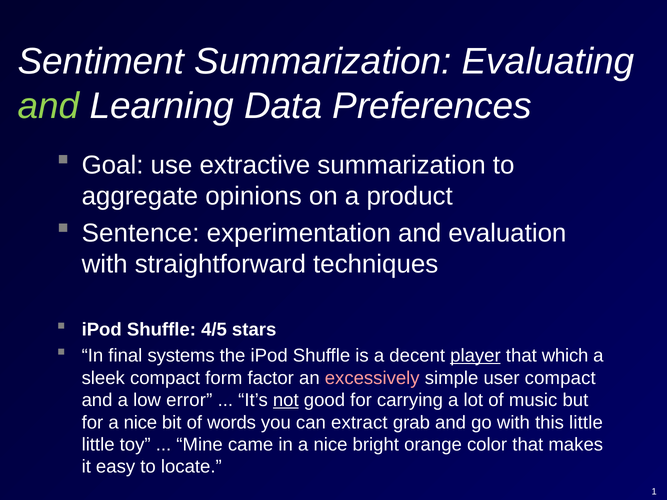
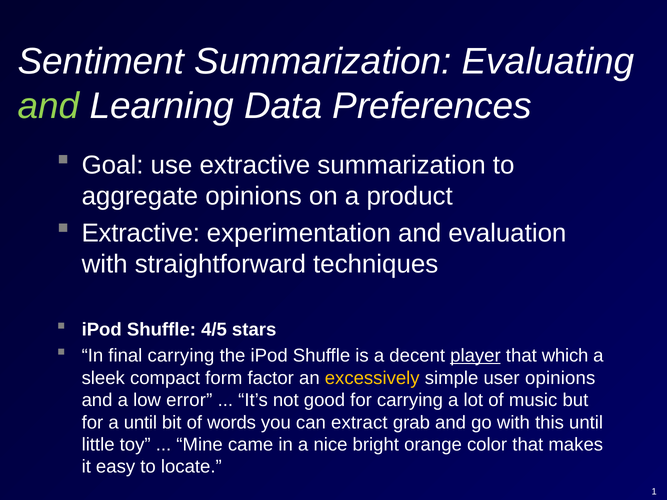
Sentence: Sentence -> Extractive (141, 233)
final systems: systems -> carrying (181, 356)
excessively colour: pink -> yellow (372, 378)
user compact: compact -> opinions (560, 378)
not underline: present -> none (286, 400)
for a nice: nice -> until (140, 423)
this little: little -> until (586, 423)
